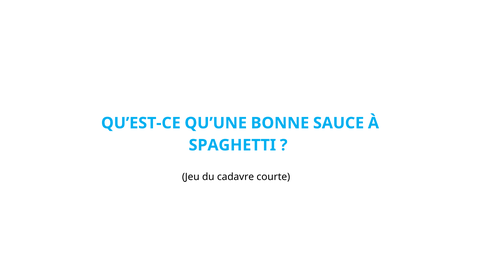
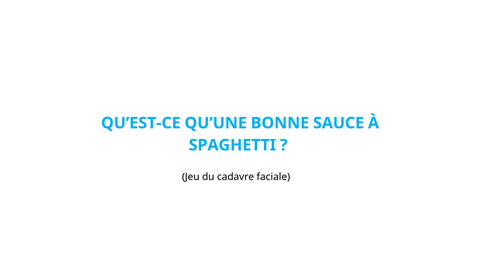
courte: courte -> faciale (273, 177)
